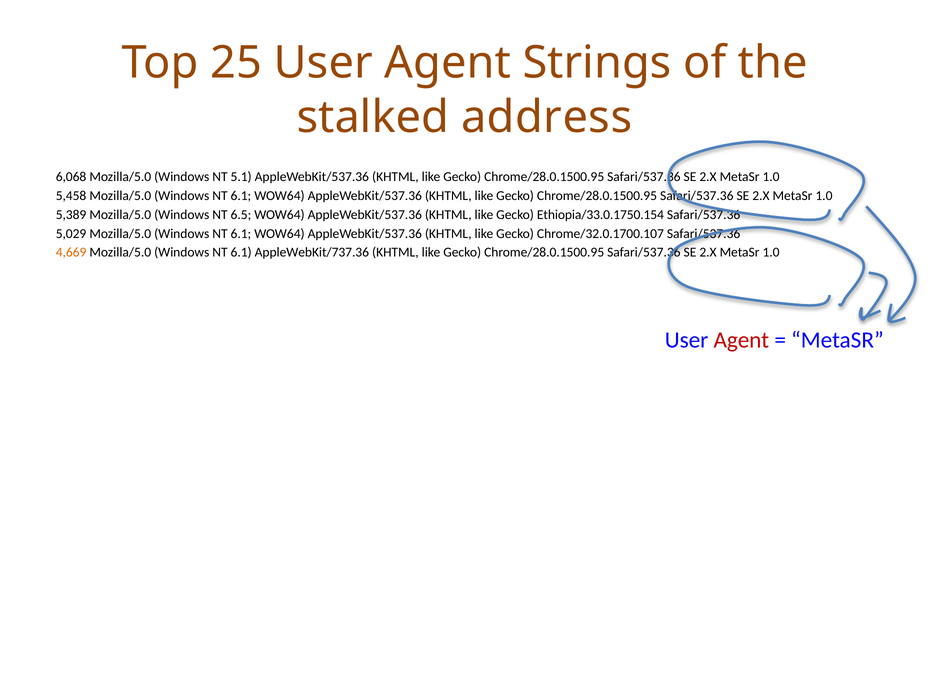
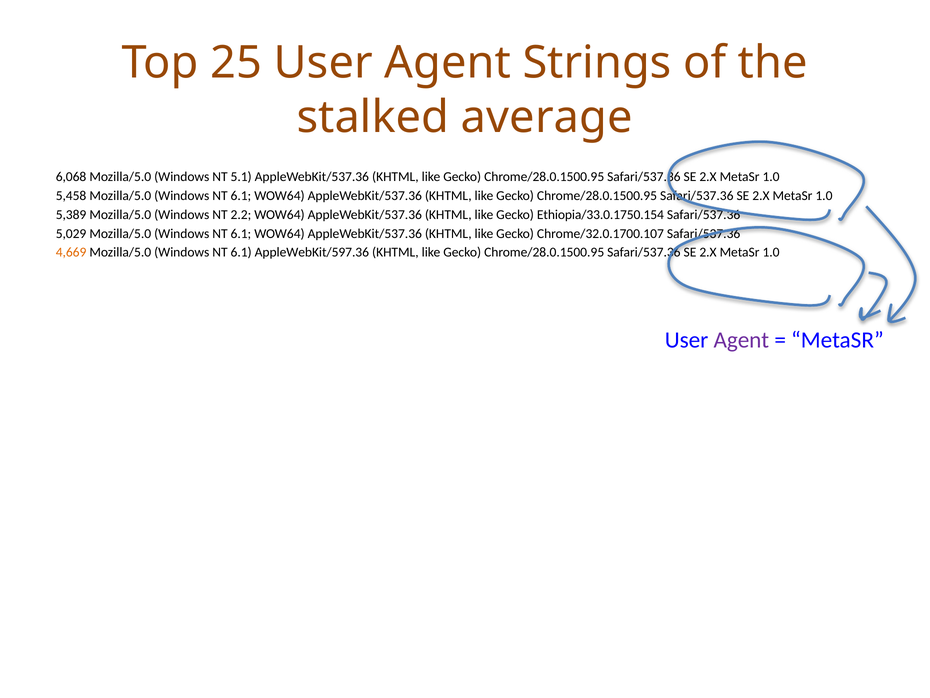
address: address -> average (547, 117)
6.5: 6.5 -> 2.2 (241, 214)
AppleWebKit/737.36: AppleWebKit/737.36 -> AppleWebKit/597.36 (312, 252)
Agent colour: red -> purple (741, 340)
